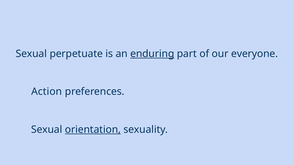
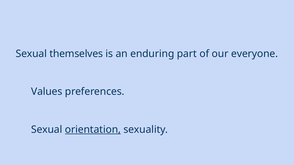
perpetuate: perpetuate -> themselves (76, 54)
enduring underline: present -> none (152, 54)
Action: Action -> Values (47, 92)
